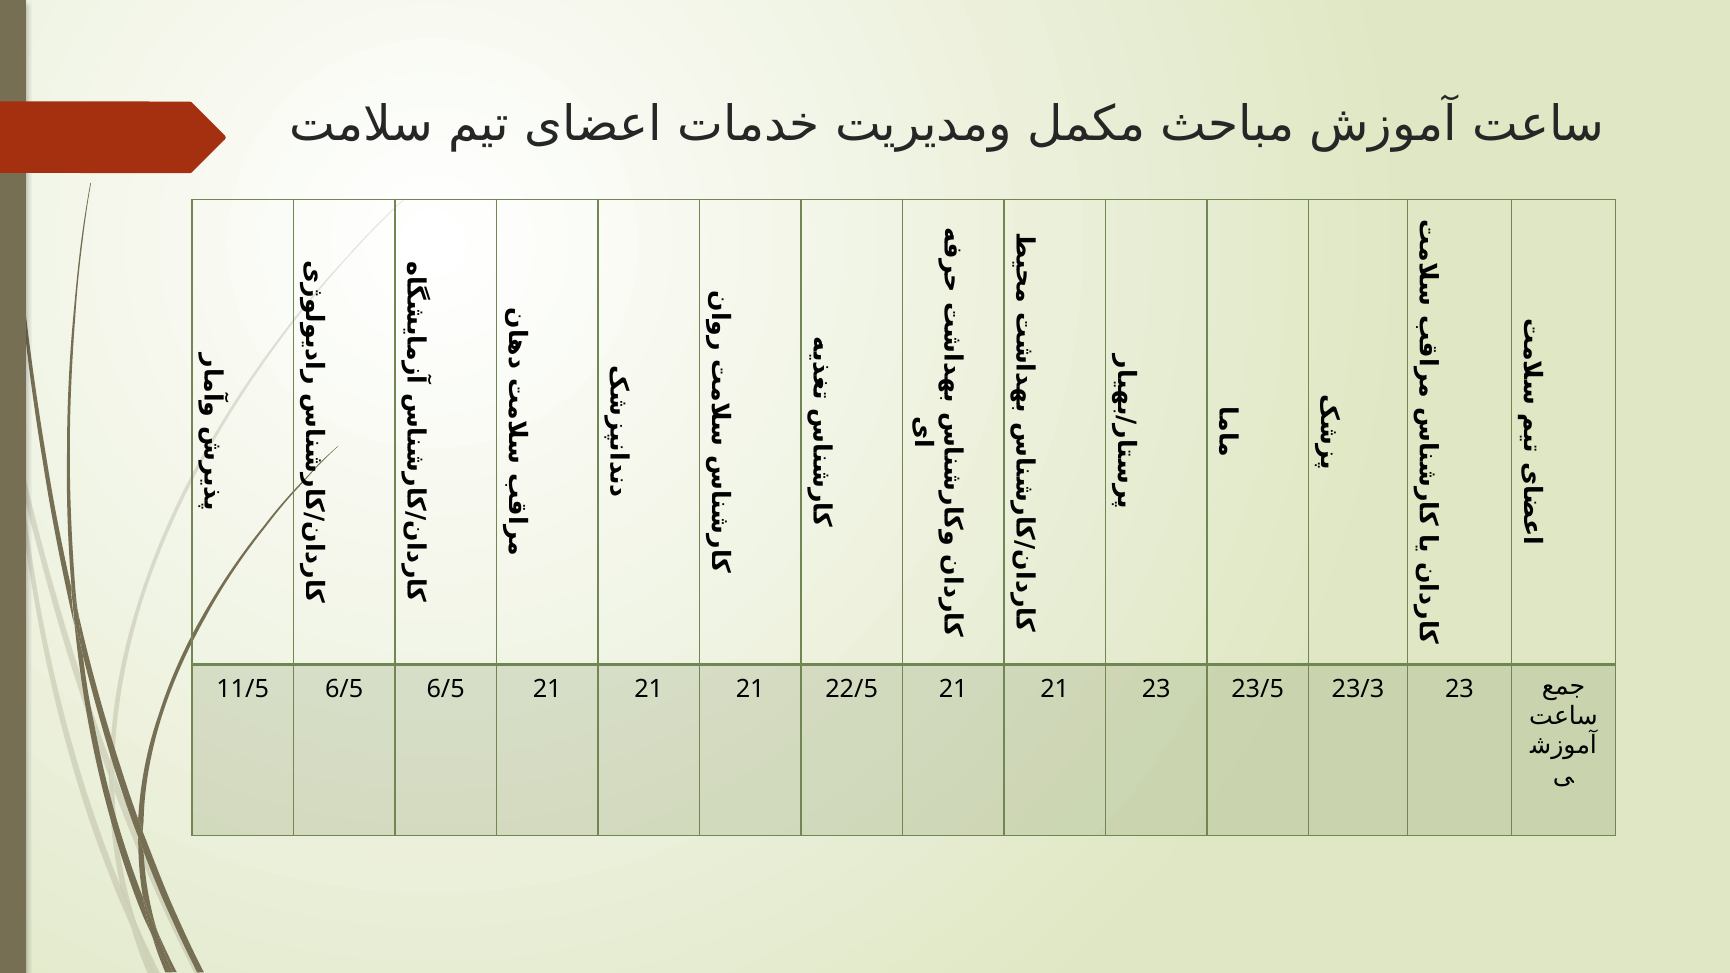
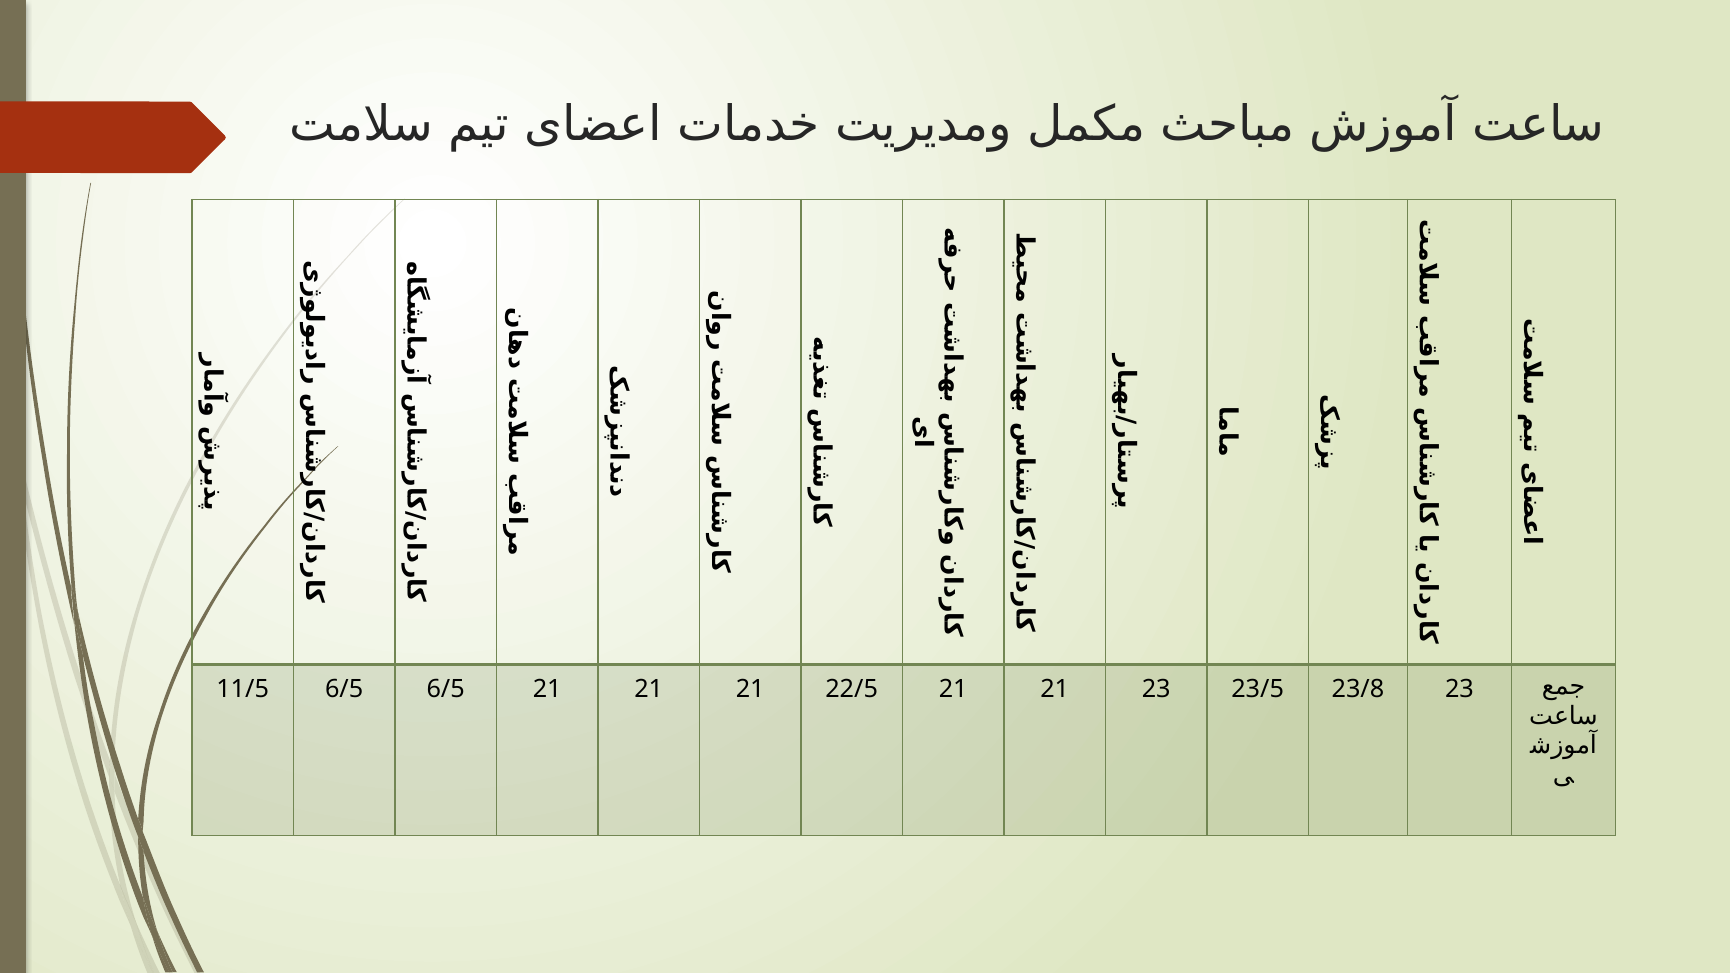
23/3: 23/3 -> 23/8 (1358, 690)
